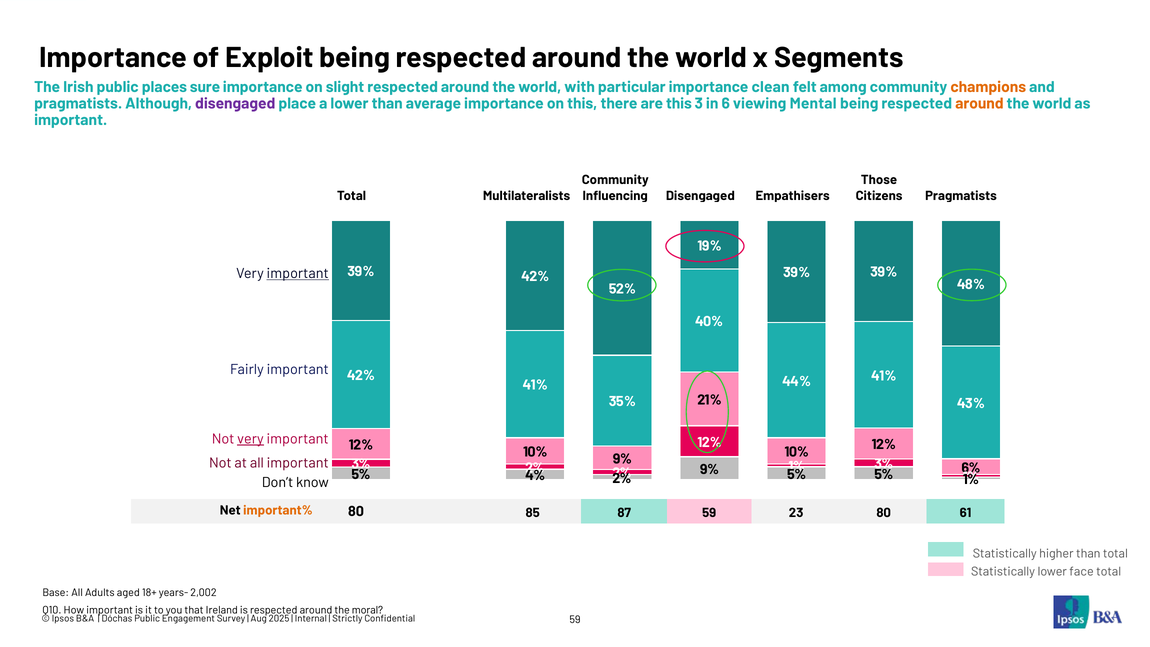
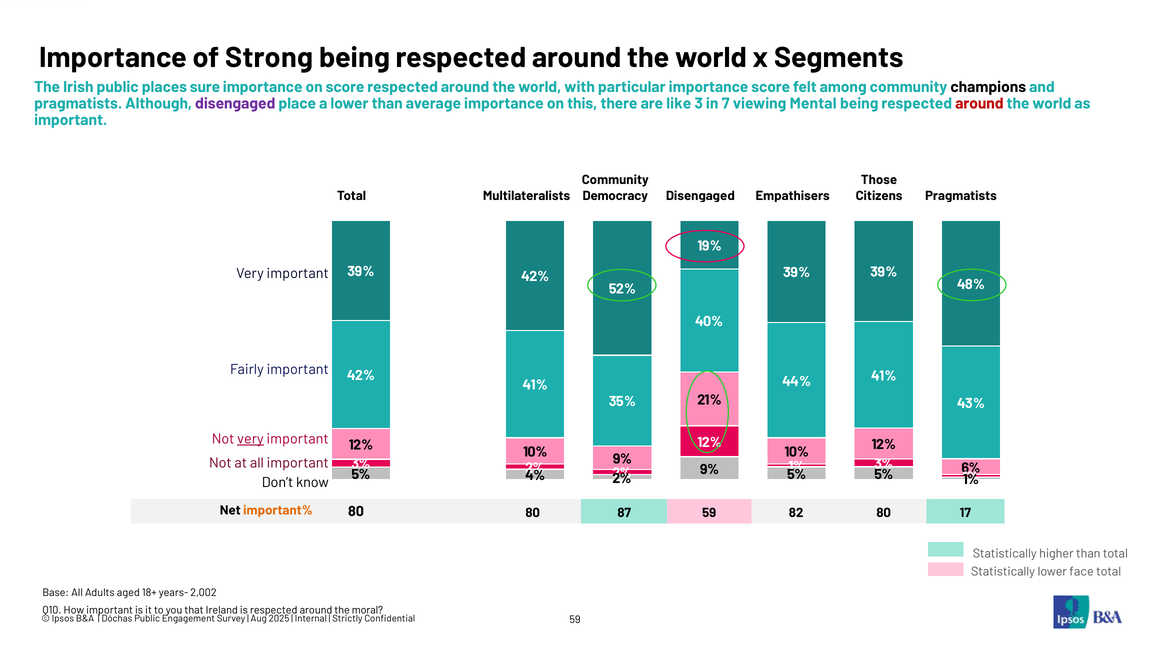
Exploit: Exploit -> Strong (269, 58)
on slight: slight -> score (345, 87)
importance clean: clean -> score (771, 87)
champions colour: orange -> black (988, 87)
are this: this -> like (679, 103)
6: 6 -> 7 (726, 103)
around colour: orange -> red (979, 103)
Influencing: Influencing -> Democracy (615, 196)
important underline: present -> none (298, 274)
80 85: 85 -> 80 (533, 513)
23: 23 -> 82 (796, 513)
61: 61 -> 17 (965, 513)
